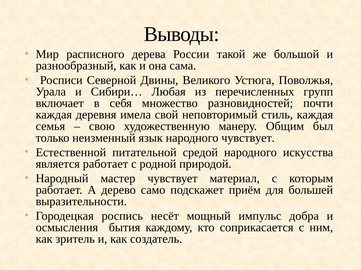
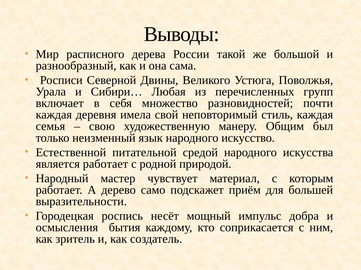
народного чувствует: чувствует -> искусство (248, 138)
